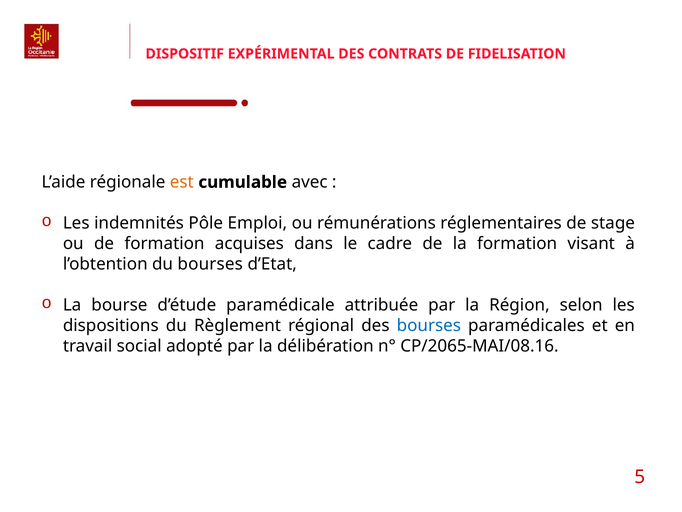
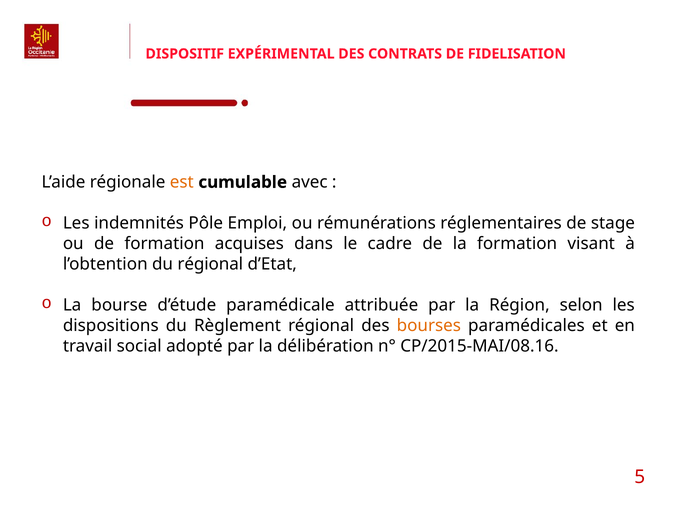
du bourses: bourses -> régional (210, 264)
bourses colour: blue -> orange (429, 325)
CP/2065-MAI/08.16: CP/2065-MAI/08.16 -> CP/2015-MAI/08.16 (479, 346)
